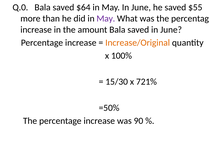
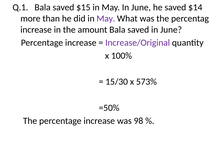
Q.0: Q.0 -> Q.1 (20, 7)
$64: $64 -> $15 (83, 7)
$55: $55 -> $14 (195, 7)
Increase/Original colour: orange -> purple (138, 43)
721%: 721% -> 573% (146, 82)
90: 90 -> 98 (138, 121)
